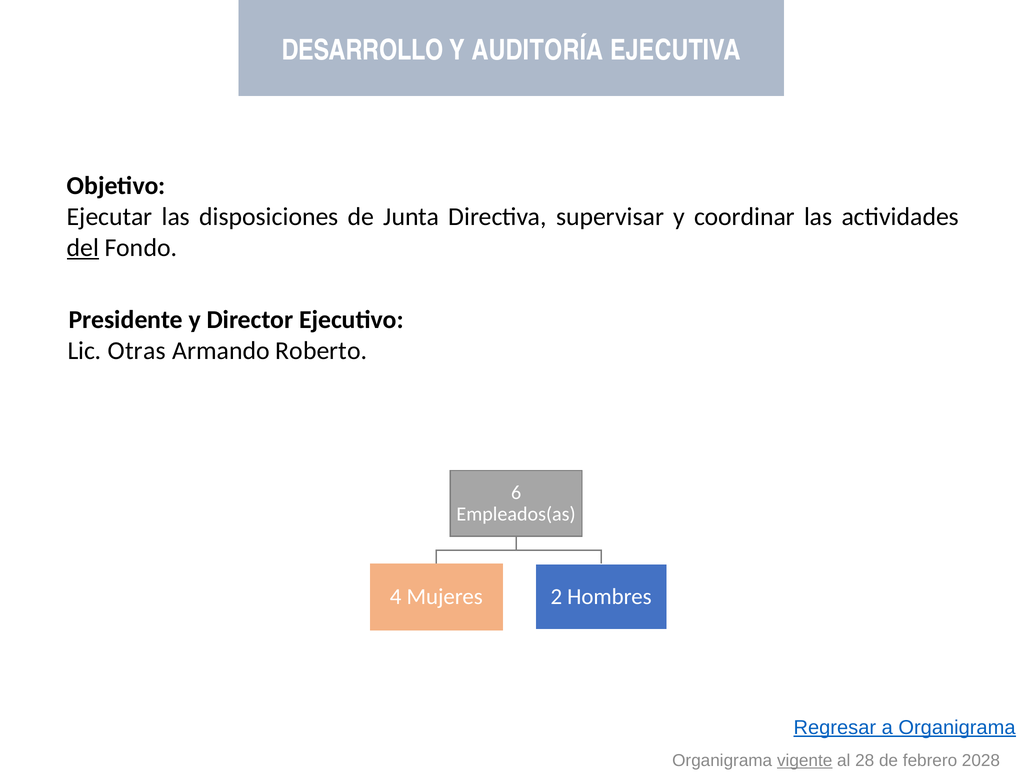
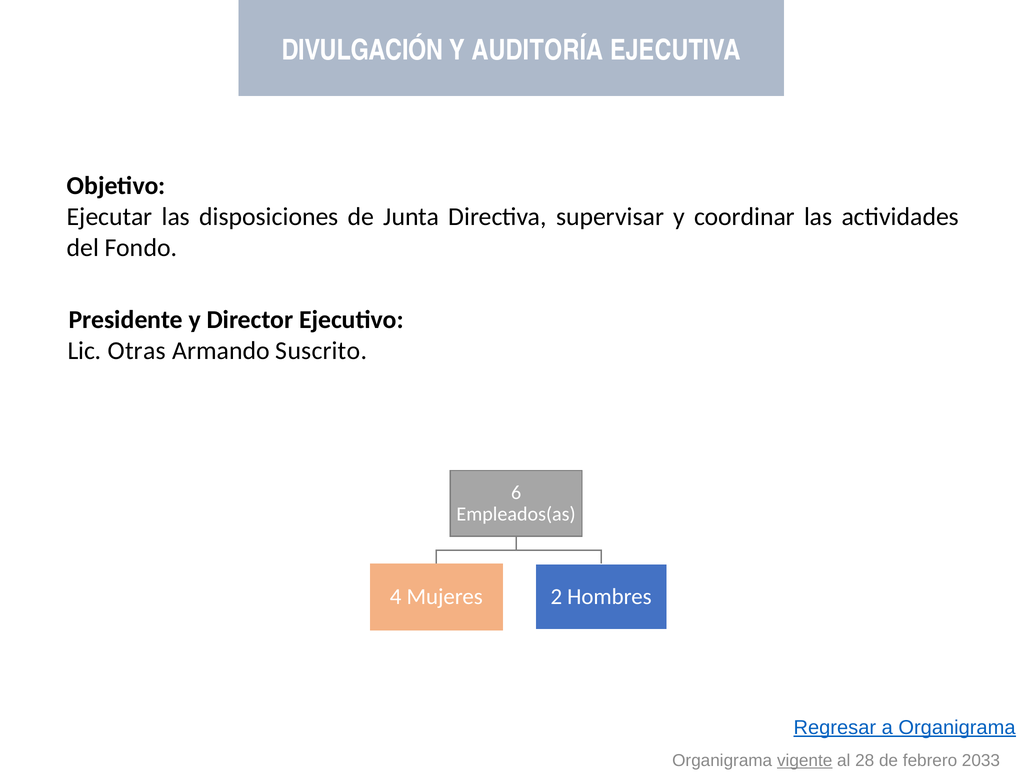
DESARROLLO: DESARROLLO -> DIVULGACIÓN (362, 50)
del underline: present -> none (83, 248)
Roberto: Roberto -> Suscrito (321, 351)
2028: 2028 -> 2033 (981, 761)
